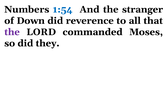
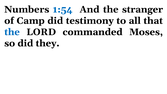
Down: Down -> Camp (31, 21)
reverence: reverence -> testimony (90, 21)
the colour: purple -> blue (12, 32)
